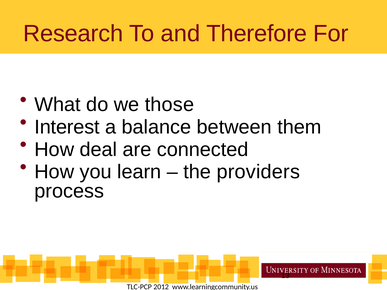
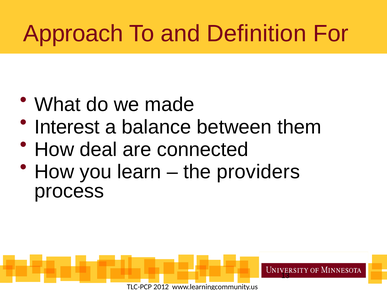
Research: Research -> Approach (73, 34)
Therefore: Therefore -> Definition (257, 34)
those: those -> made (170, 105)
